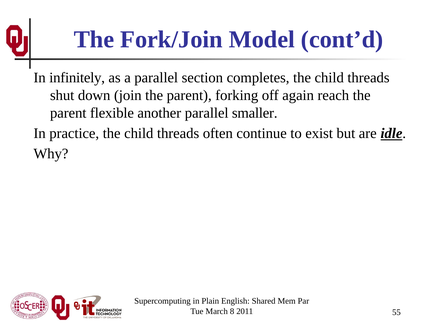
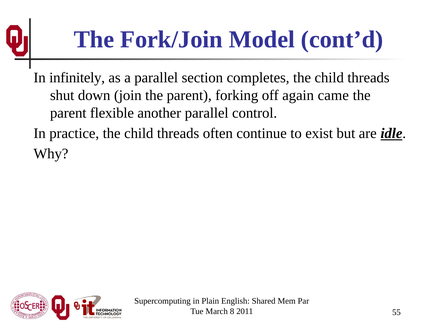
reach: reach -> came (333, 95)
smaller: smaller -> control (255, 113)
